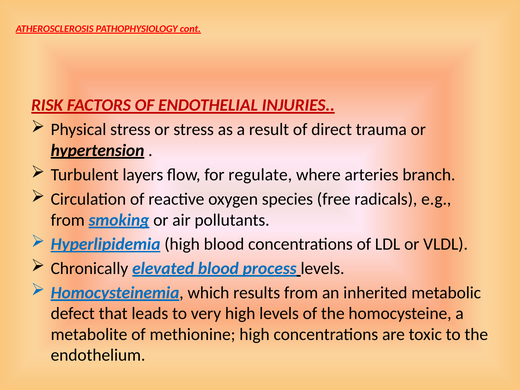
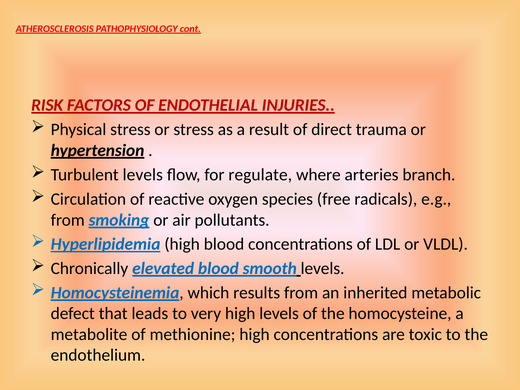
Turbulent layers: layers -> levels (143, 175)
process: process -> smooth (270, 268)
